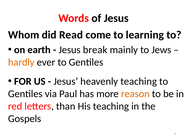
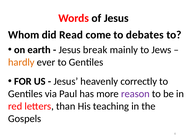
learning: learning -> debates (145, 35)
heavenly teaching: teaching -> correctly (139, 82)
reason colour: orange -> purple (135, 94)
